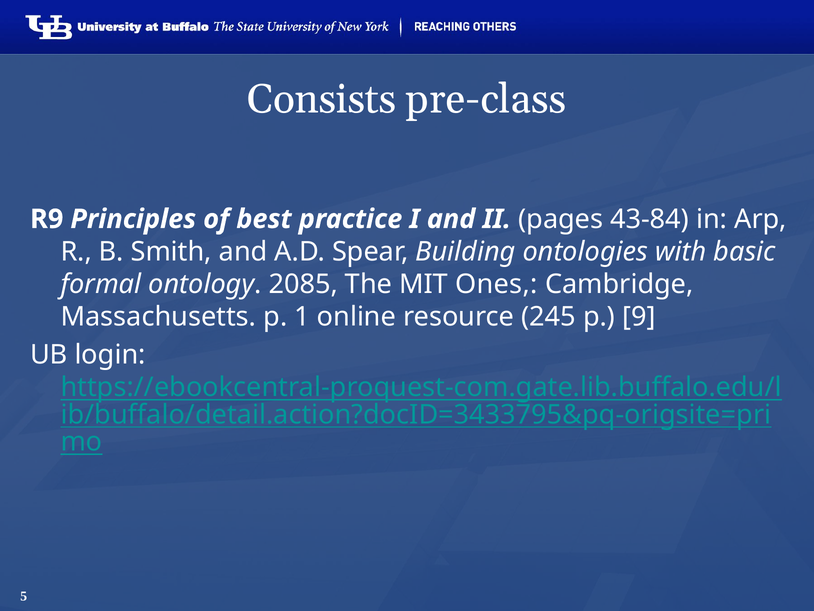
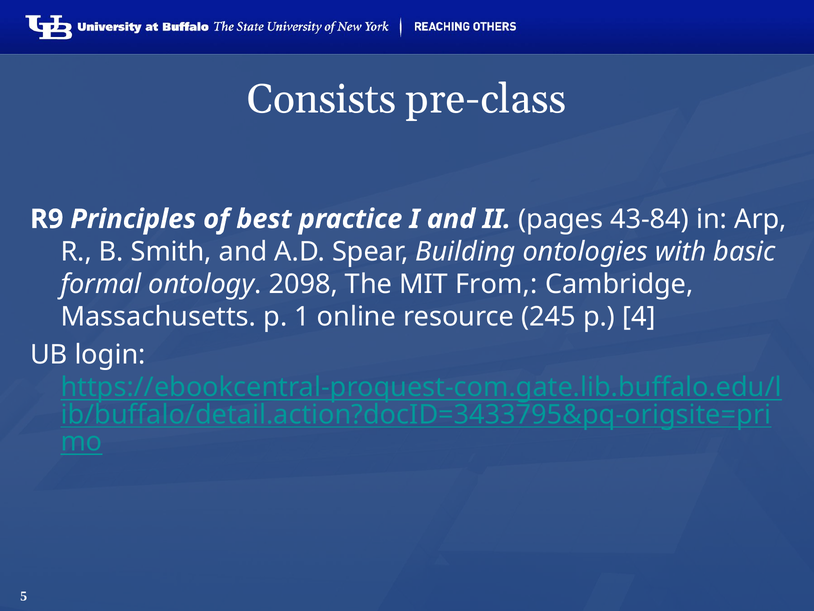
2085: 2085 -> 2098 (303, 284)
Ones: Ones -> From (496, 284)
9: 9 -> 4 (639, 317)
